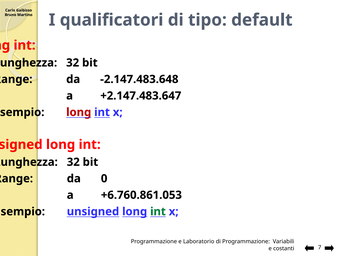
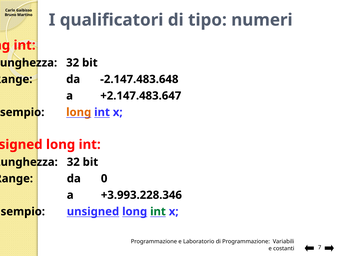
default: default -> numeri (262, 20)
long colour: red -> orange (79, 112)
+6.760.861.053: +6.760.861.053 -> +3.993.228.346 (141, 195)
